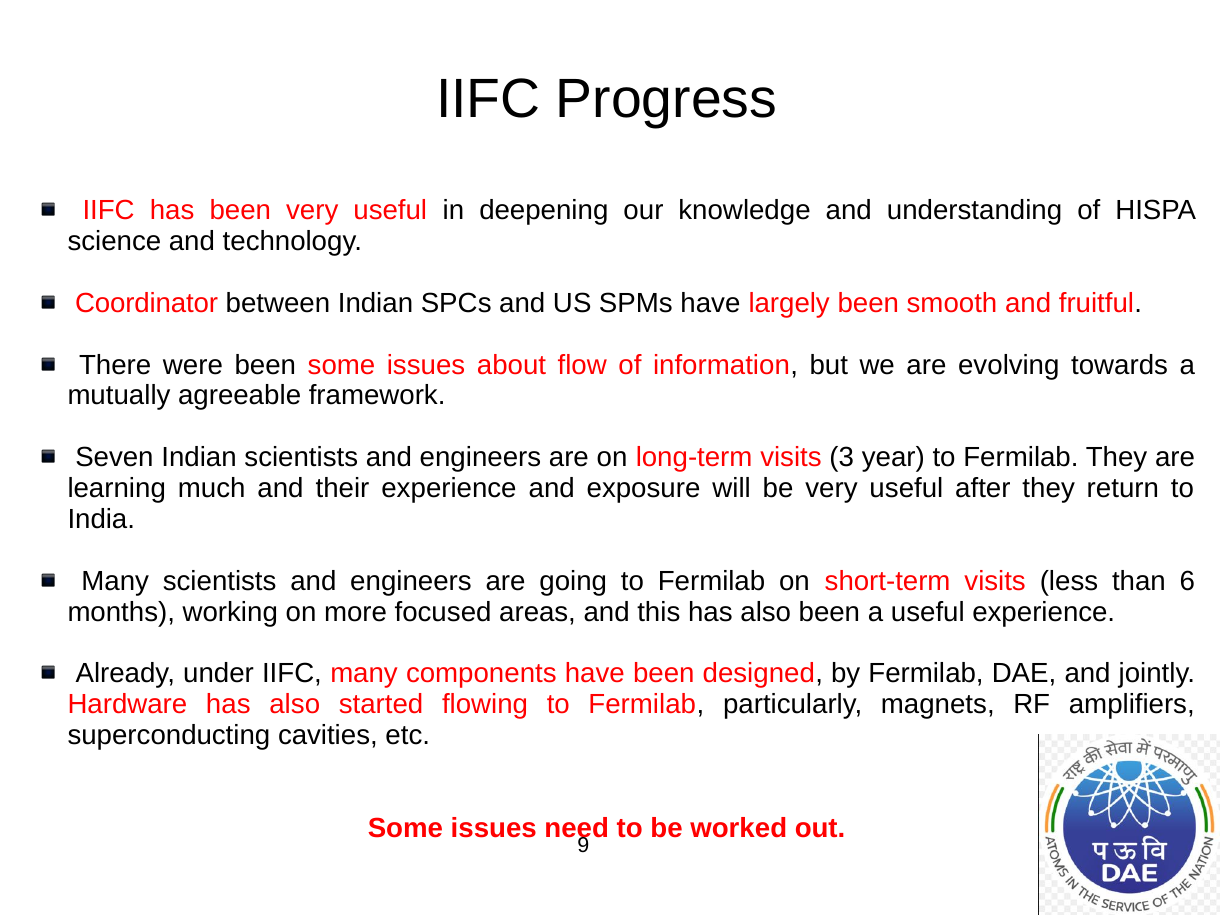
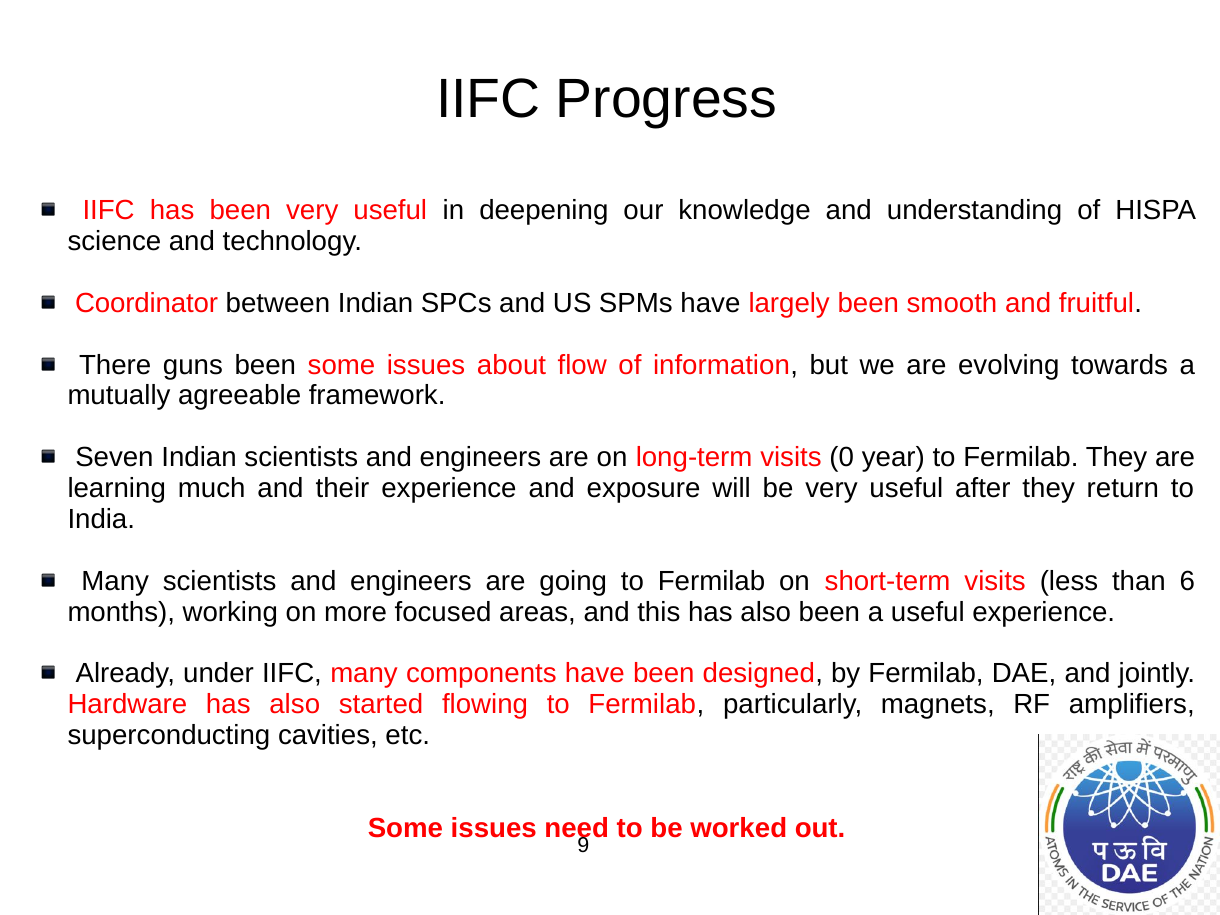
were: were -> guns (193, 365)
3: 3 -> 0 (842, 457)
